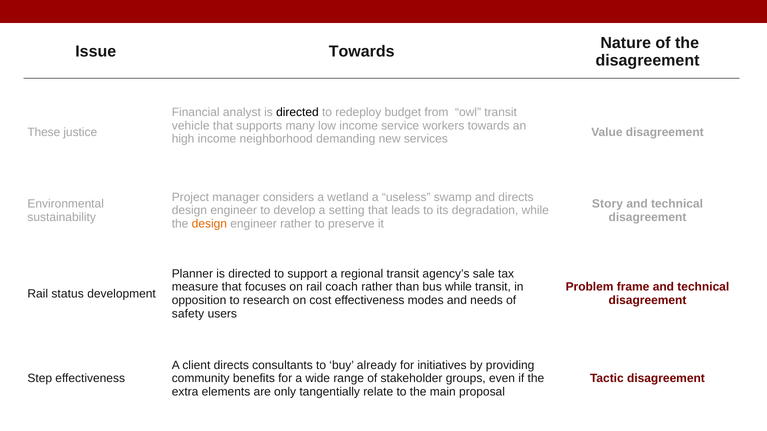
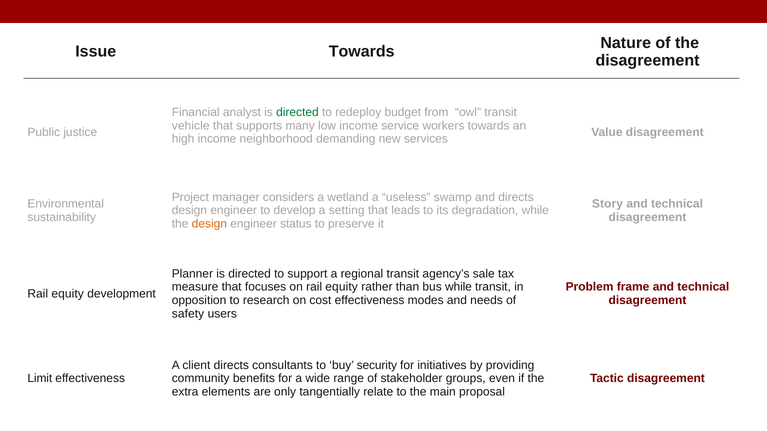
directed colour: black -> green (297, 112)
These: These -> Public (44, 132)
engineer rather: rather -> status (296, 224)
on rail coach: coach -> equity (342, 287)
status: status -> equity (68, 294)
already: already -> security (377, 366)
Step: Step -> Limit (40, 379)
